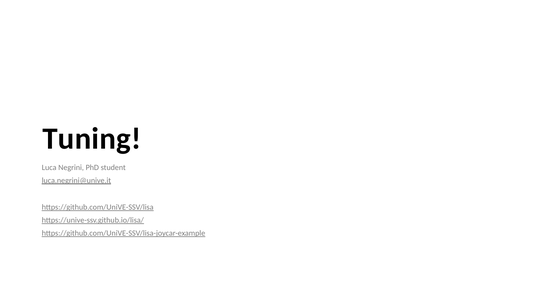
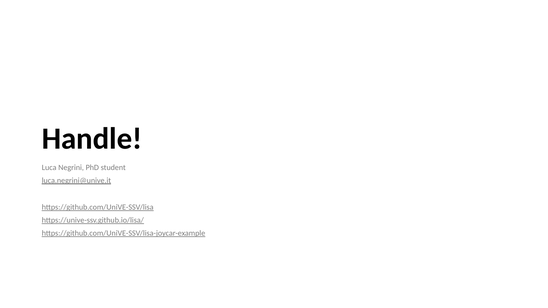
Tuning: Tuning -> Handle (92, 139)
